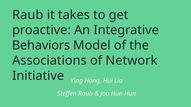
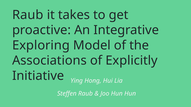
Behaviors: Behaviors -> Exploring (41, 45)
Network: Network -> Explicitly (132, 61)
